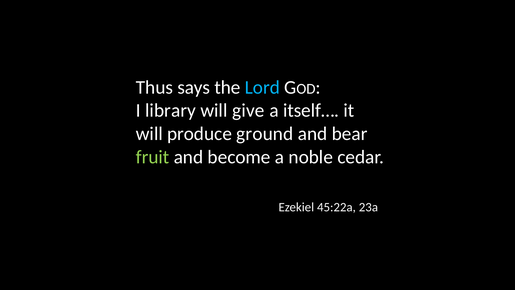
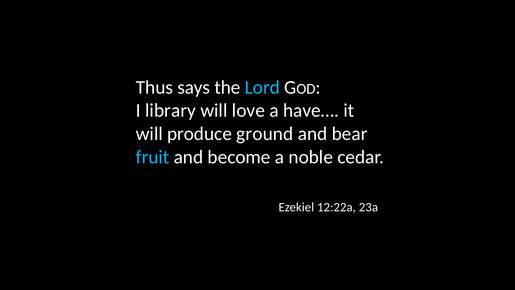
give: give -> love (248, 110)
itself…: itself… -> have… (311, 110)
fruit colour: light green -> light blue (153, 157)
45:22a: 45:22a -> 12:22a (336, 207)
